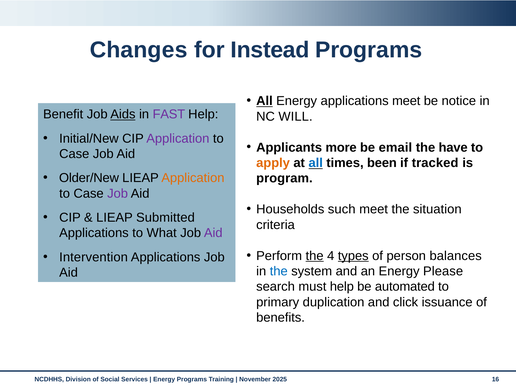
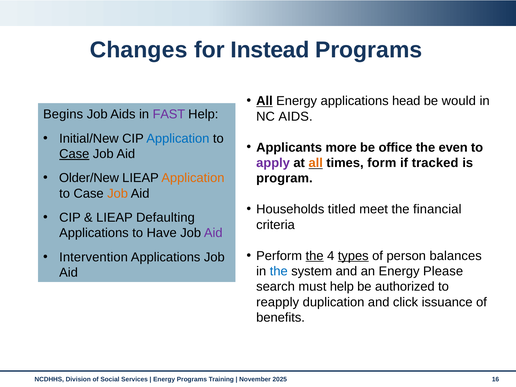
applications meet: meet -> head (406, 101)
notice: notice -> would (459, 101)
Benefit: Benefit -> Begins (63, 114)
Aids underline: present -> none (123, 114)
NC WILL: WILL -> AIDS (296, 116)
Application colour: purple -> blue (178, 138)
email: email -> office (396, 147)
have: have -> even (453, 147)
Case underline: none -> present (74, 154)
apply colour: orange -> purple (273, 163)
all colour: blue -> orange (316, 163)
been: been -> form (382, 163)
Job colour: purple -> orange (118, 193)
such: such -> titled (342, 209)
situation: situation -> financial (437, 209)
Submitted: Submitted -> Defaulting (165, 218)
What: What -> Have (162, 233)
automated: automated -> authorized (405, 287)
primary: primary -> reapply (278, 302)
